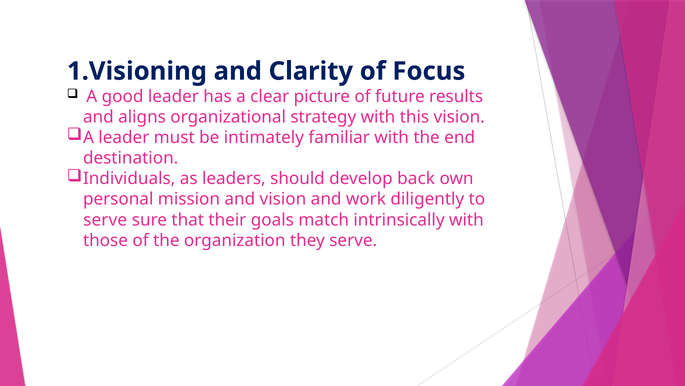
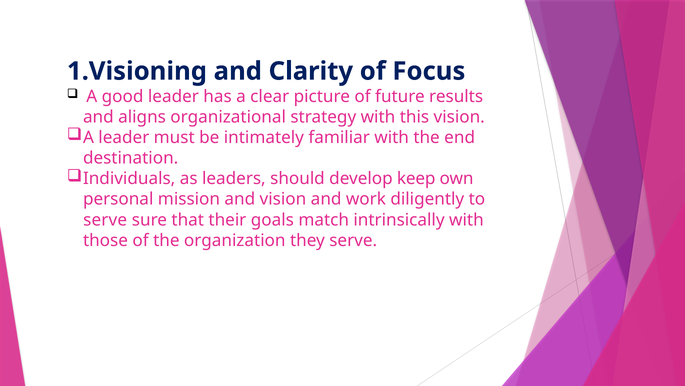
back: back -> keep (416, 178)
